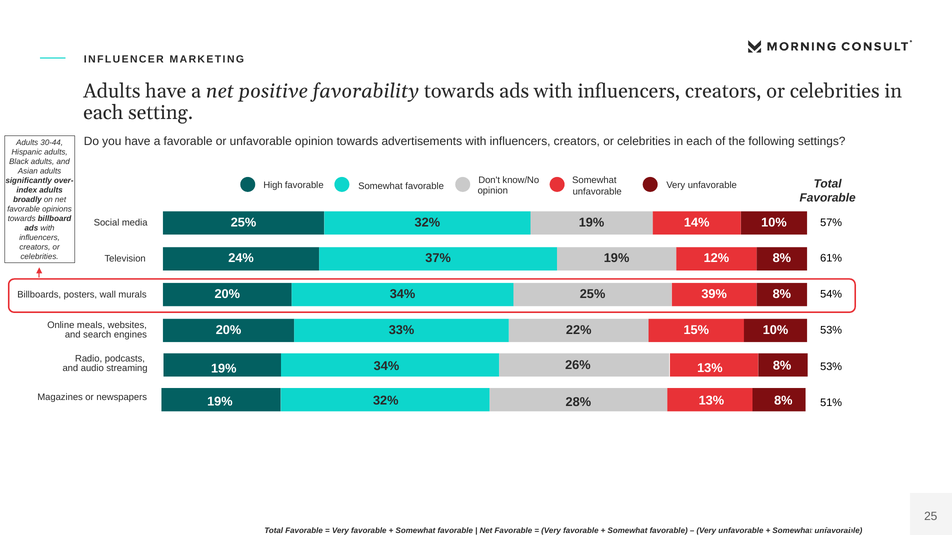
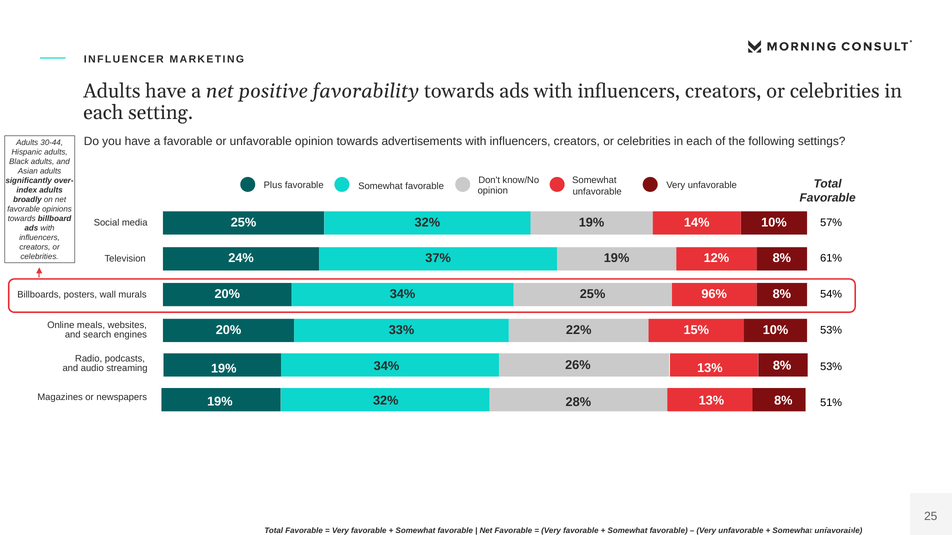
High: High -> Plus (273, 185)
39%: 39% -> 96% (714, 294)
